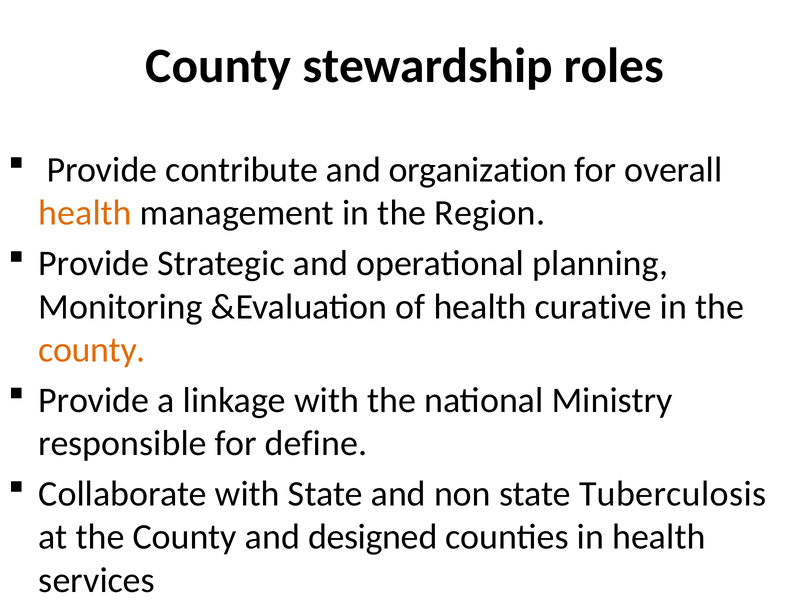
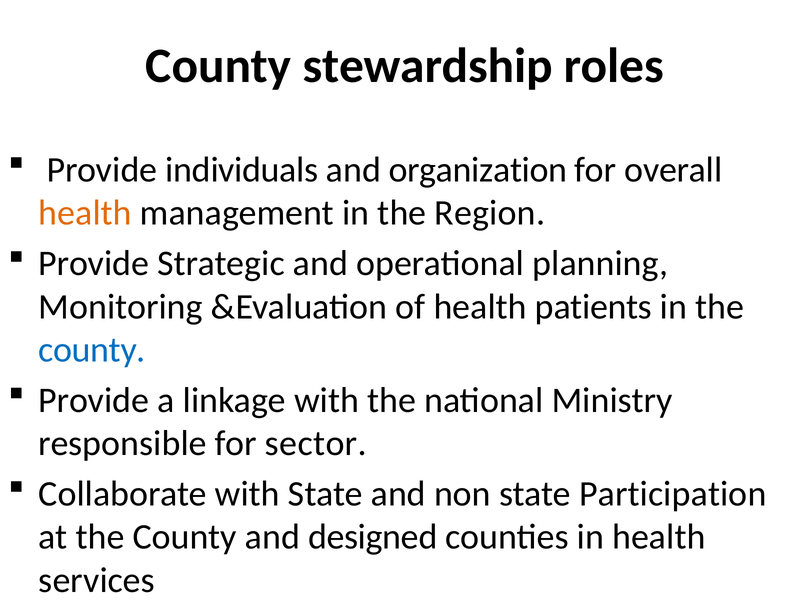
contribute: contribute -> individuals (242, 170)
curative: curative -> patients (593, 307)
county colour: orange -> blue (92, 350)
define: define -> sector (316, 444)
Tuberculosis: Tuberculosis -> Participation (673, 494)
